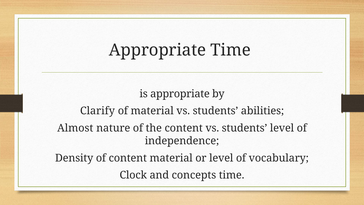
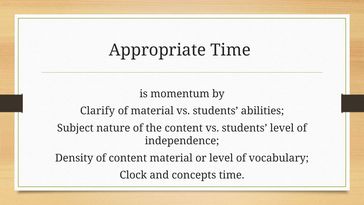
is appropriate: appropriate -> momentum (180, 94)
Almost: Almost -> Subject (75, 128)
